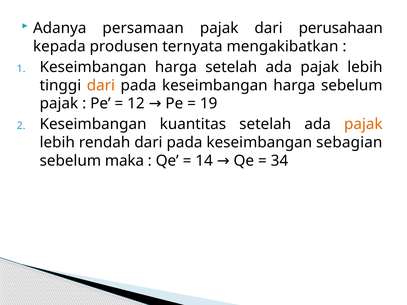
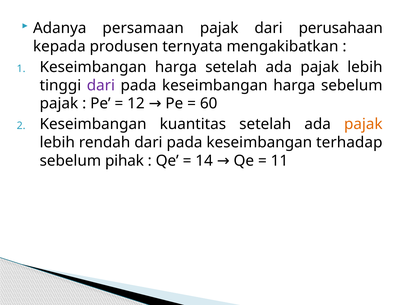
dari colour: orange -> purple (101, 85)
19: 19 -> 60 (209, 104)
sebagian: sebagian -> terhadap (349, 143)
maka: maka -> pihak (124, 161)
34: 34 -> 11 (279, 161)
